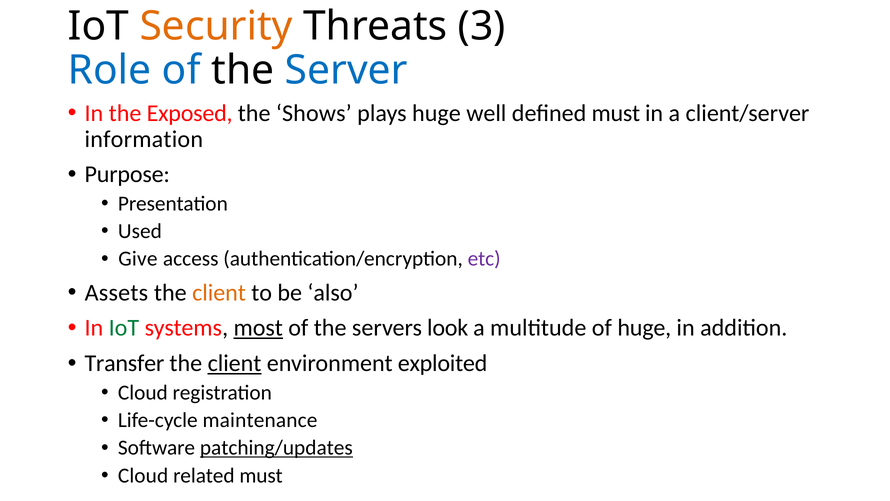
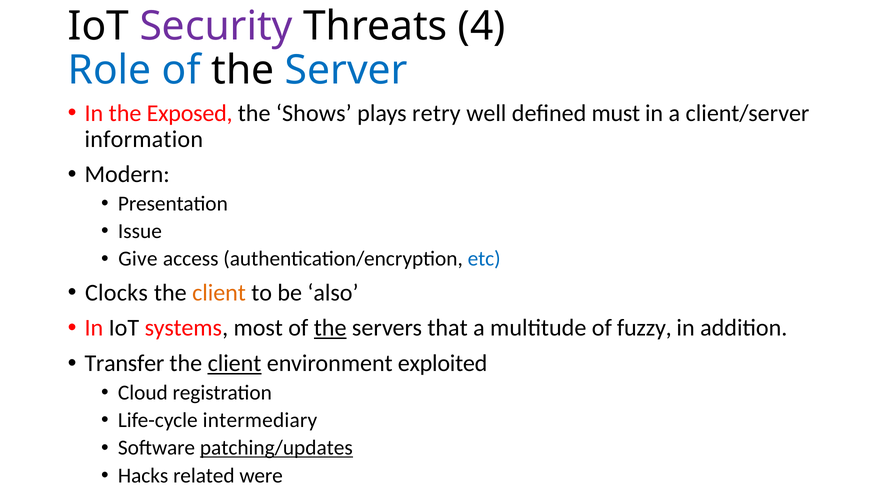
Security colour: orange -> purple (216, 26)
3: 3 -> 4 (482, 26)
plays huge: huge -> retry (436, 113)
Purpose: Purpose -> Modern (127, 174)
Used: Used -> Issue (140, 231)
etc colour: purple -> blue (484, 259)
Assets: Assets -> Clocks (116, 292)
IoT colour: green -> black (124, 328)
most underline: present -> none (258, 328)
the underline: none -> present (330, 328)
look: look -> that (448, 328)
of huge: huge -> fuzzy (644, 328)
maintenance: maintenance -> intermediary (260, 420)
Cloud: Cloud -> Hacks (143, 475)
related must: must -> were (261, 475)
